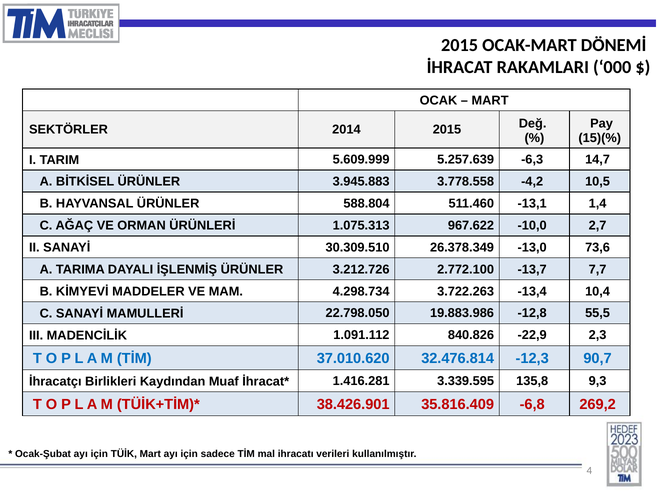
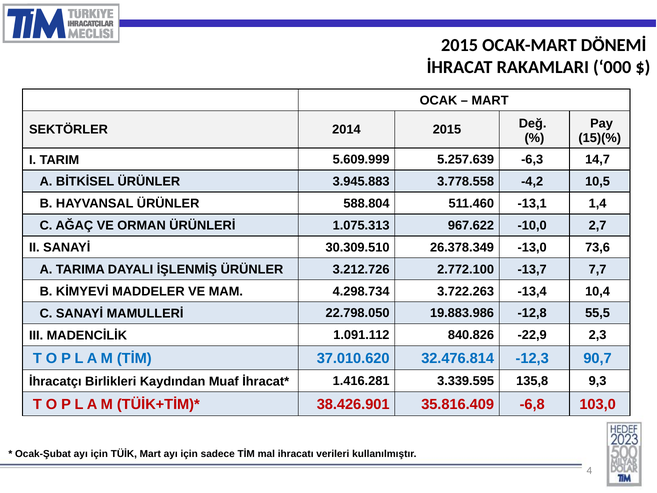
269,2: 269,2 -> 103,0 (598, 404)
